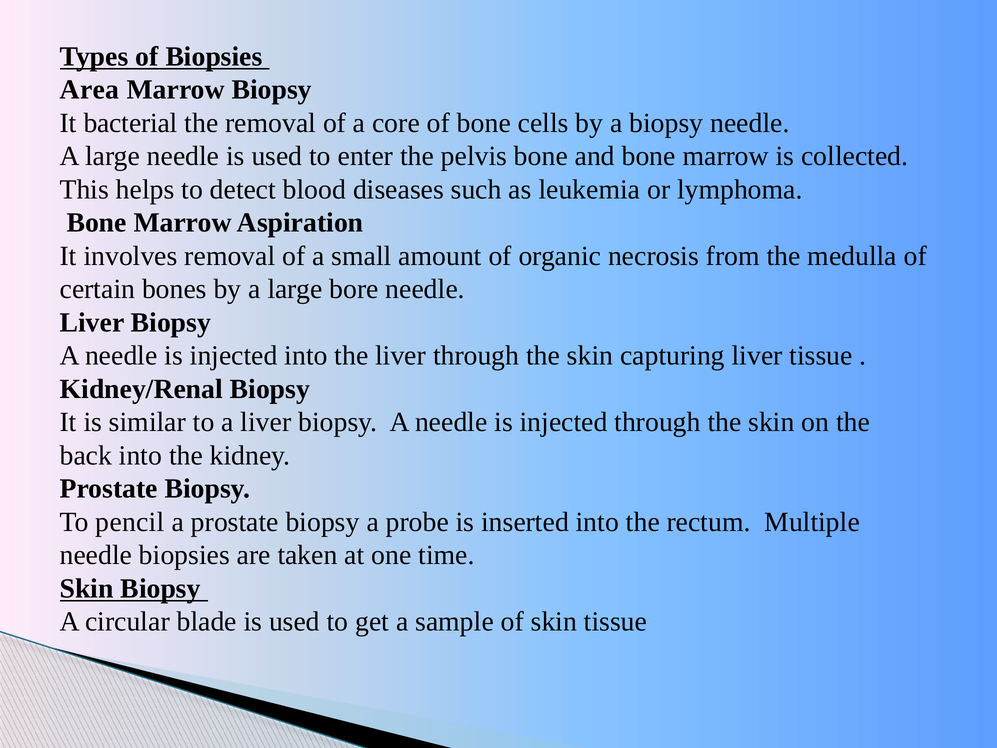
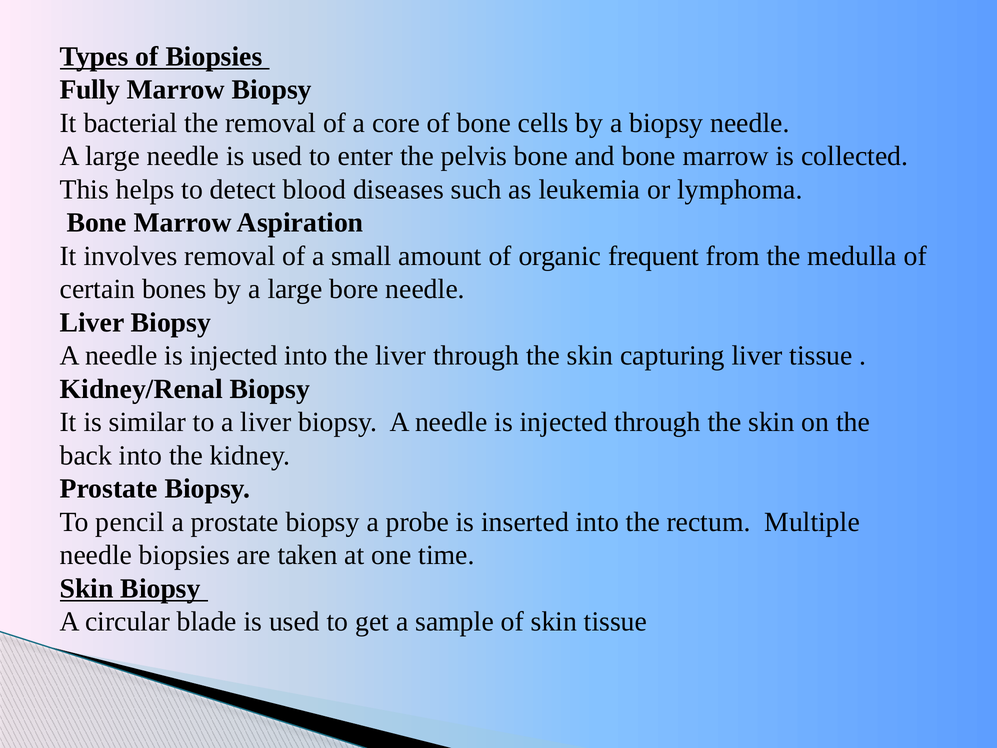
Area: Area -> Fully (90, 90)
necrosis: necrosis -> frequent (654, 256)
